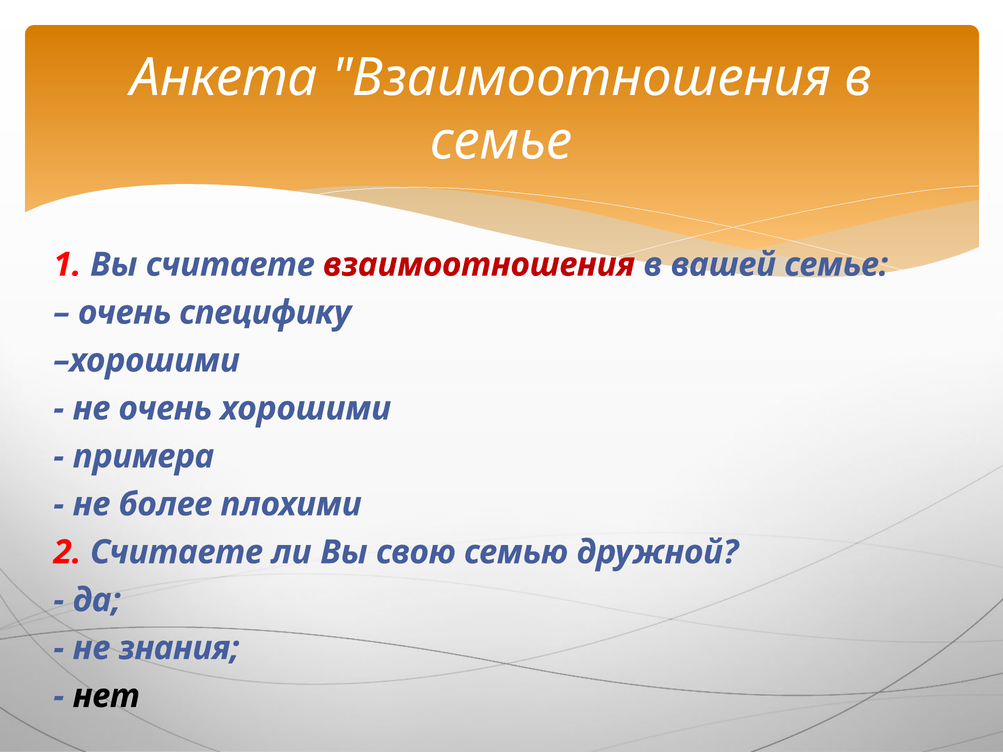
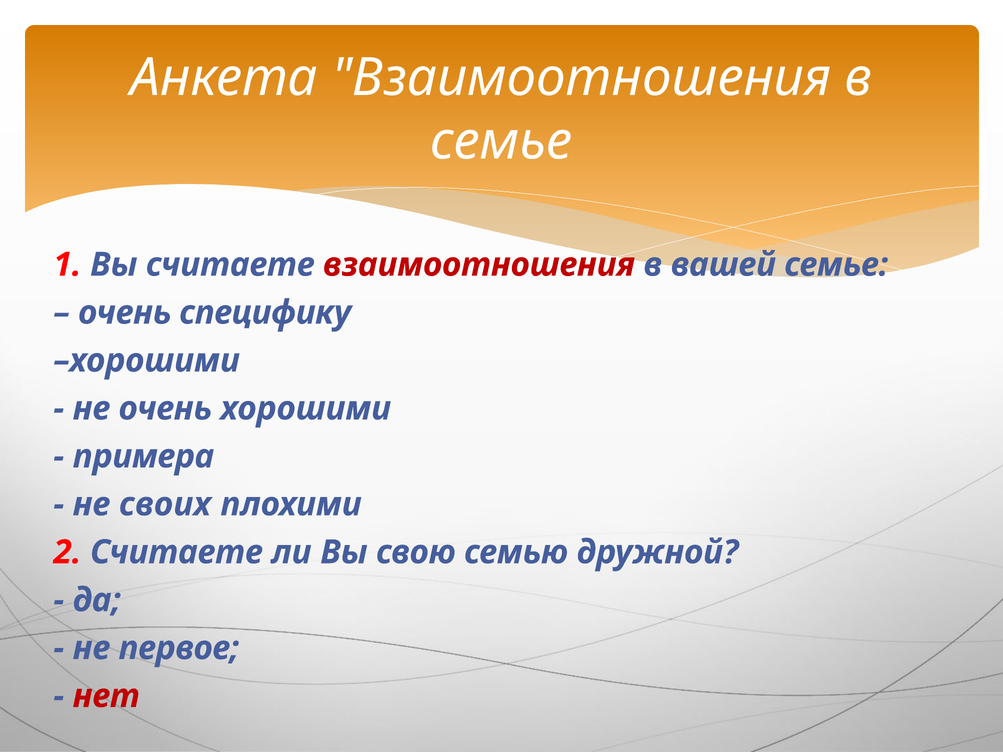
более: более -> своих (165, 504)
знания: знания -> первое (179, 648)
нет colour: black -> red (106, 696)
